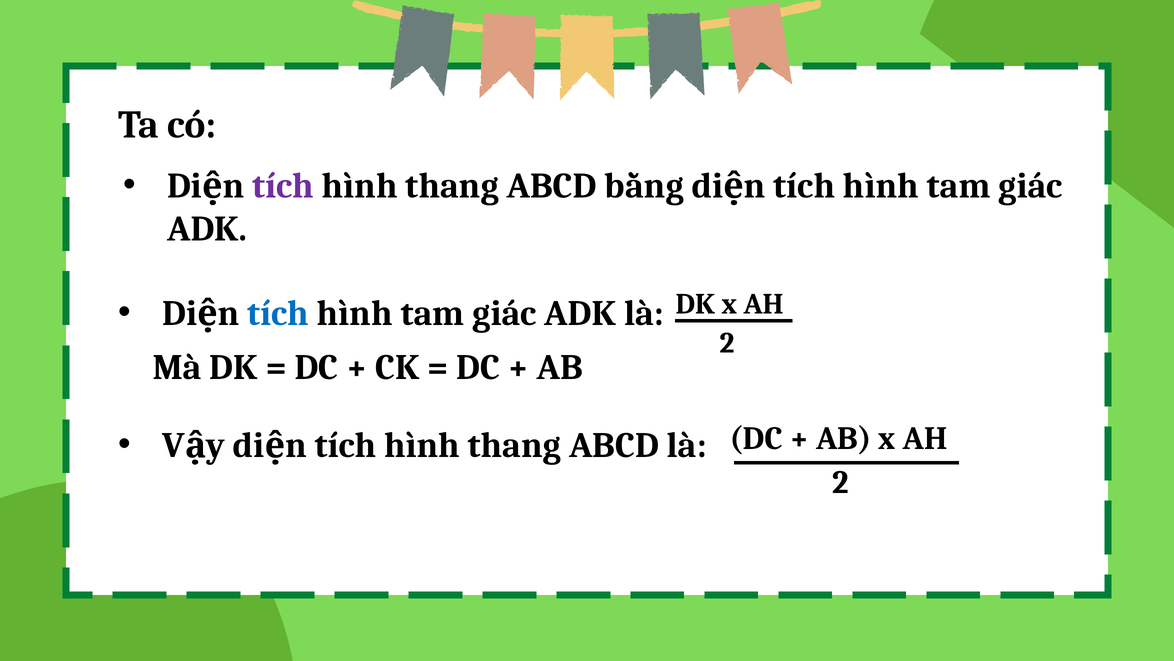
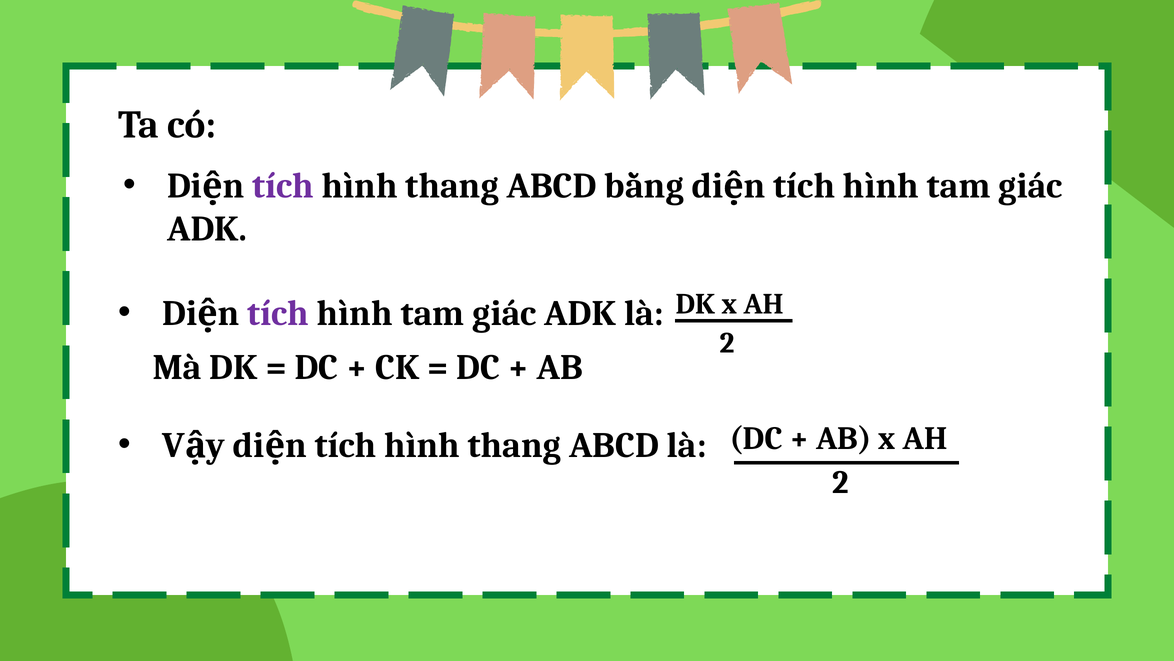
tích colour: blue -> purple (278, 313)
